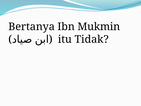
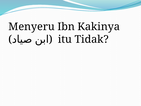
Bertanya: Bertanya -> Menyeru (32, 27)
Mukmin: Mukmin -> Kakinya (99, 27)
